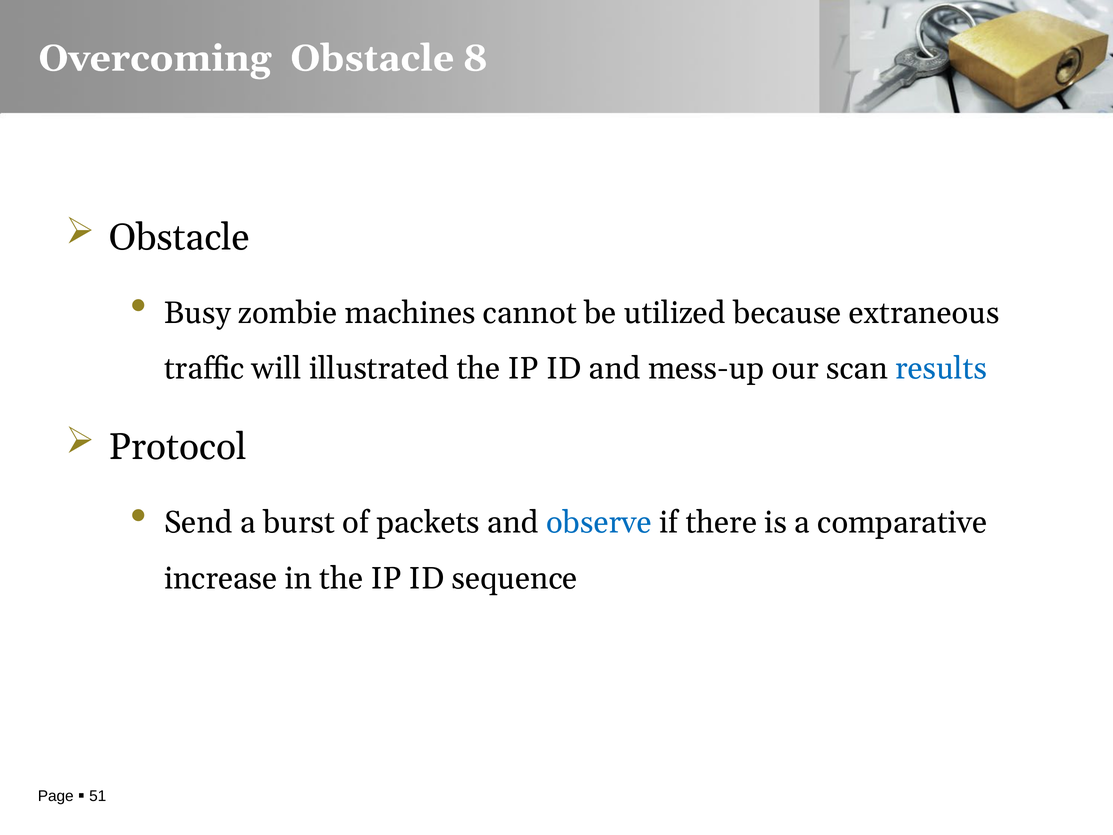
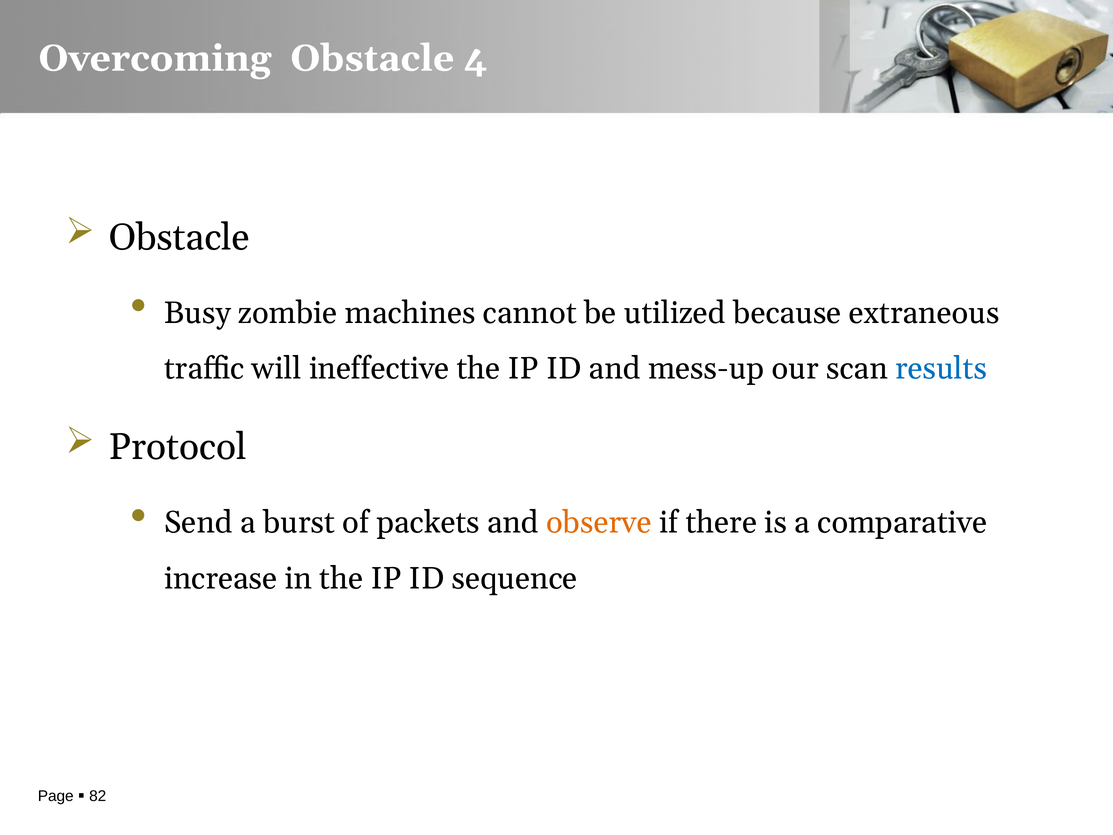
8: 8 -> 4 (475, 58)
illustrated: illustrated -> ineffective (379, 369)
observe colour: blue -> orange (599, 523)
51: 51 -> 82 (98, 796)
